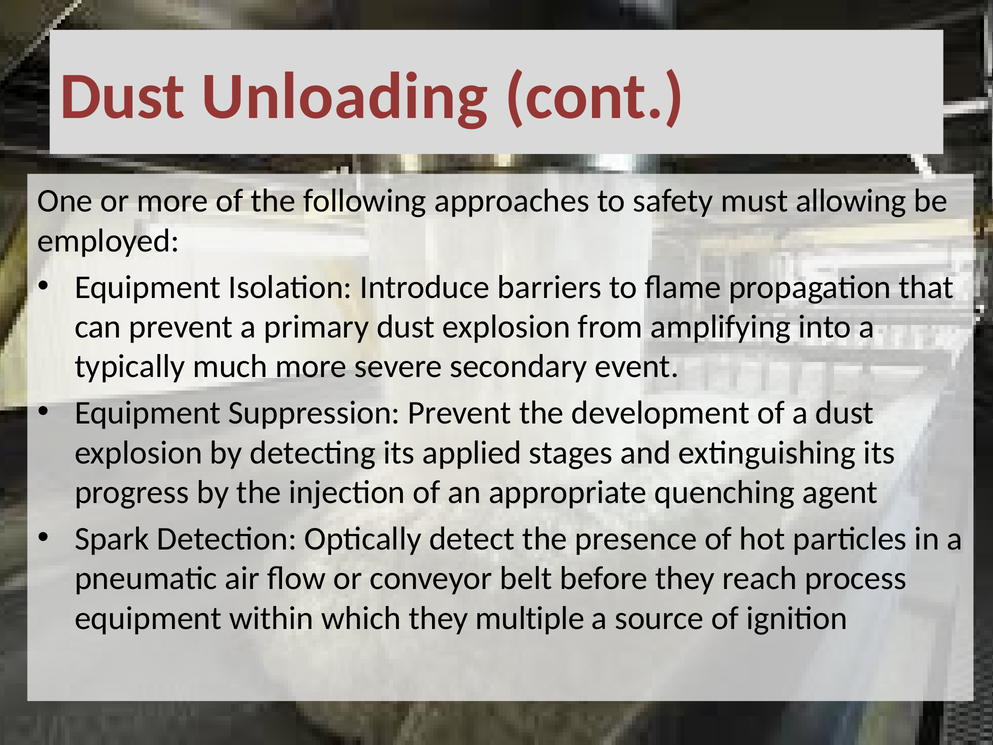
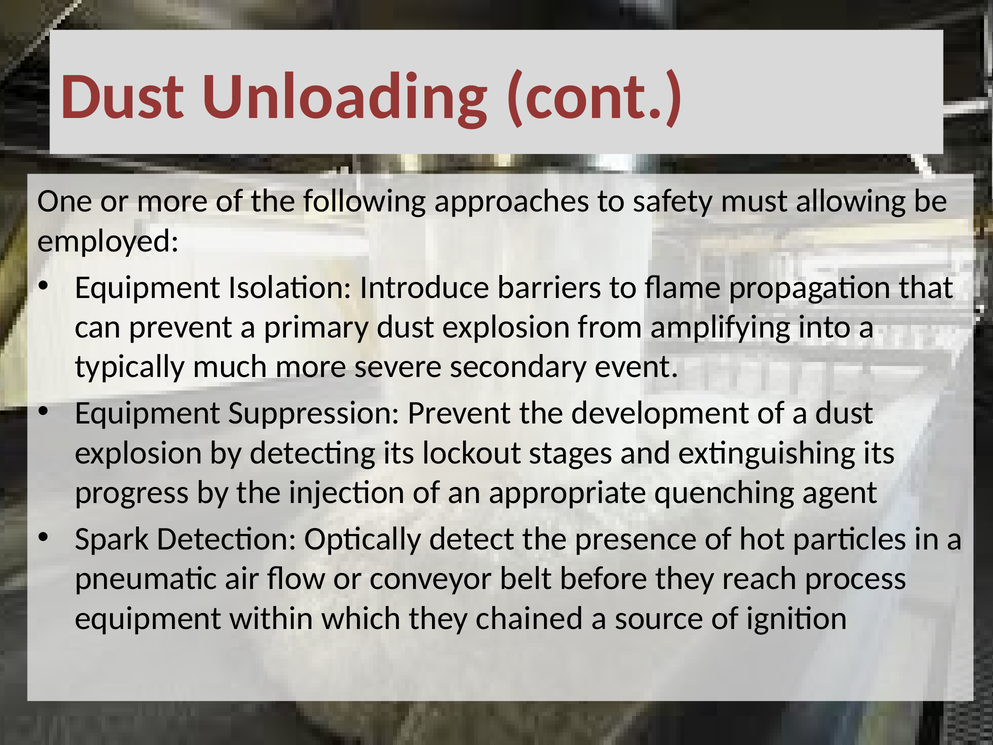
applied: applied -> lockout (472, 452)
multiple: multiple -> chained (530, 618)
